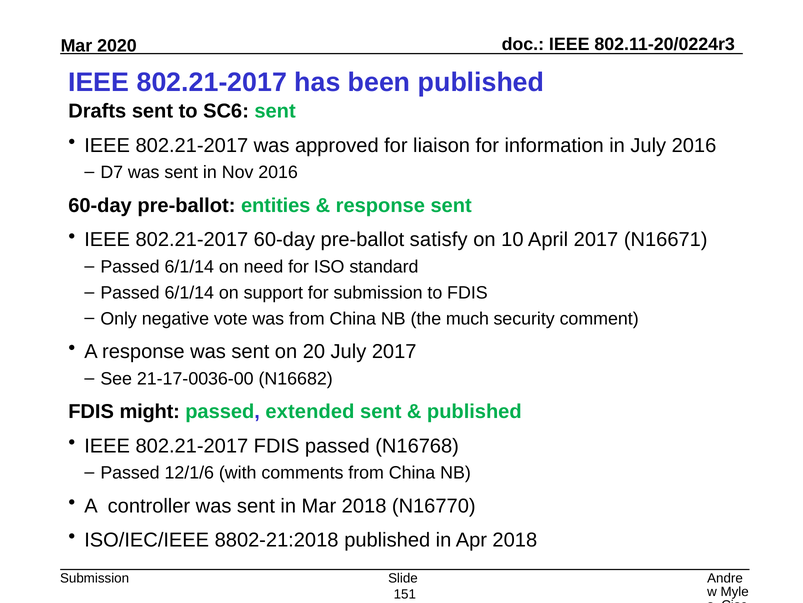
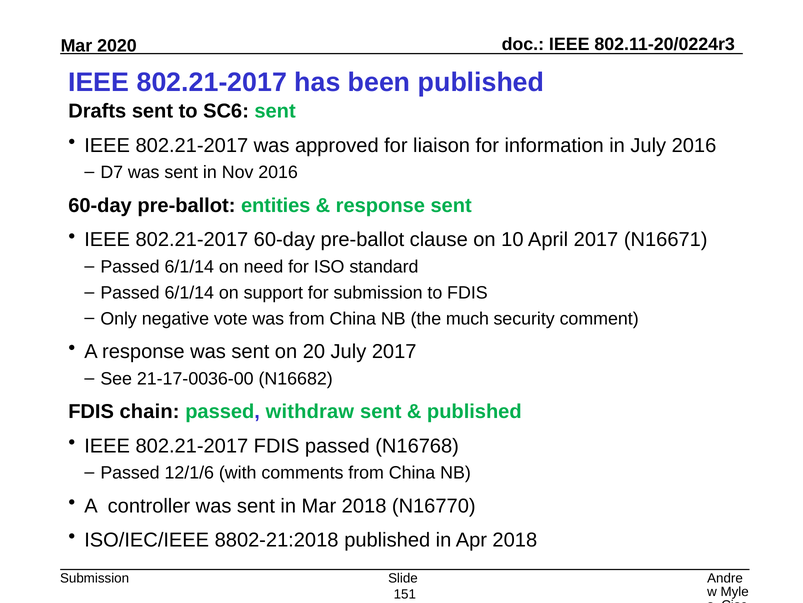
satisfy: satisfy -> clause (439, 239)
might: might -> chain (150, 411)
extended: extended -> withdraw (310, 411)
